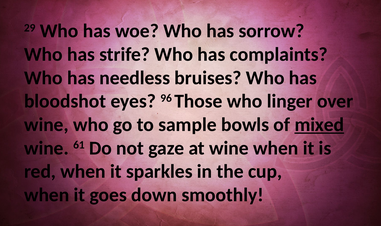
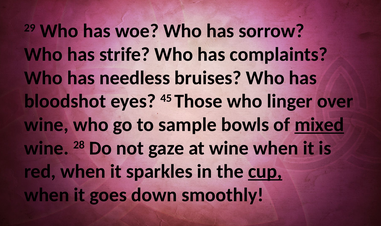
96: 96 -> 45 (166, 98)
61: 61 -> 28 (79, 145)
cup underline: none -> present (265, 171)
